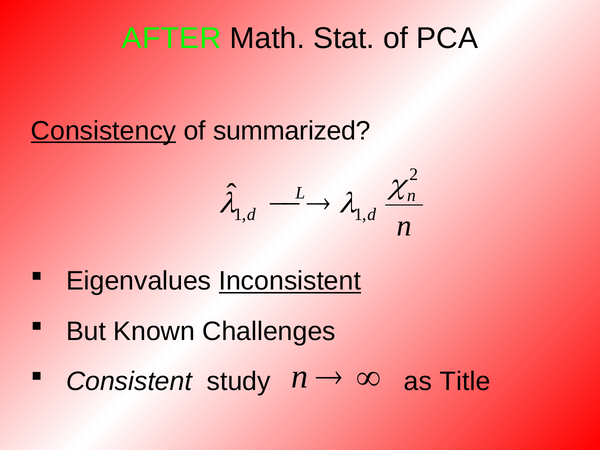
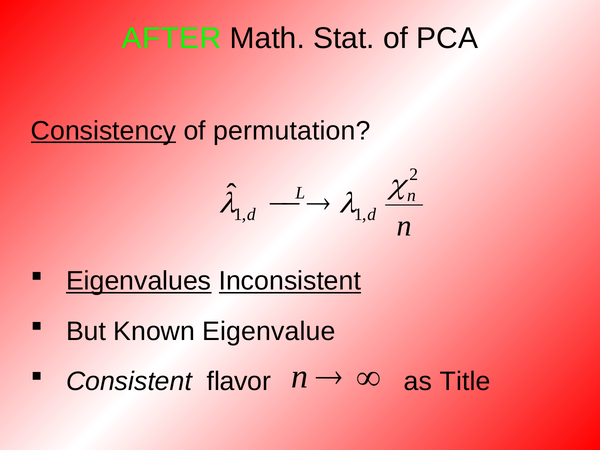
summarized: summarized -> permutation (292, 131)
Eigenvalues underline: none -> present (139, 281)
Challenges: Challenges -> Eigenvalue (269, 331)
study: study -> flavor (239, 381)
